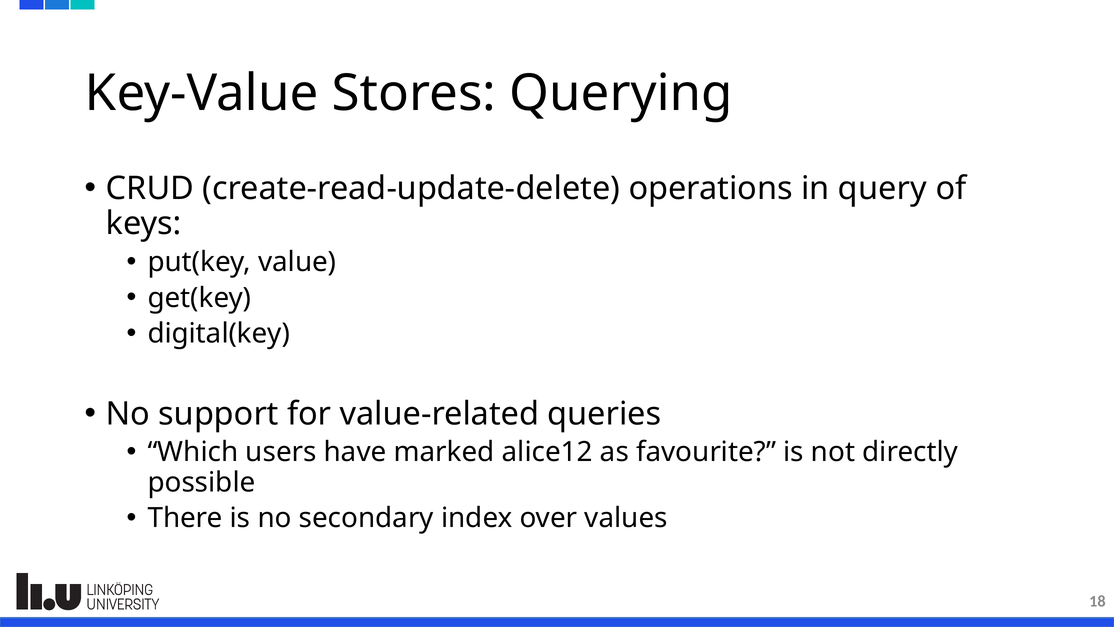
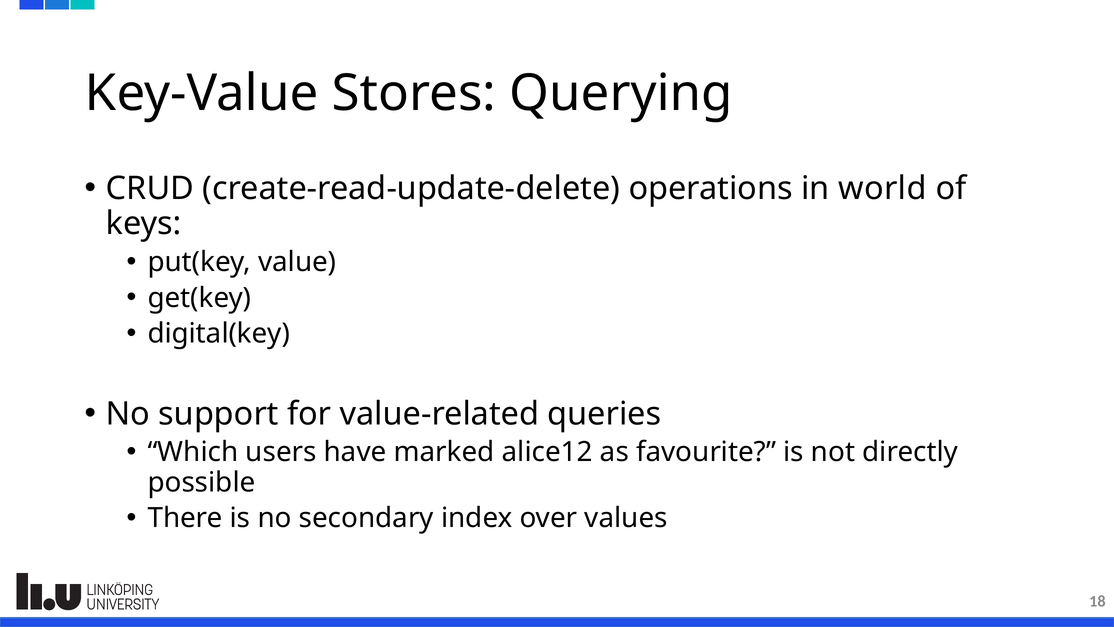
query: query -> world (882, 188)
